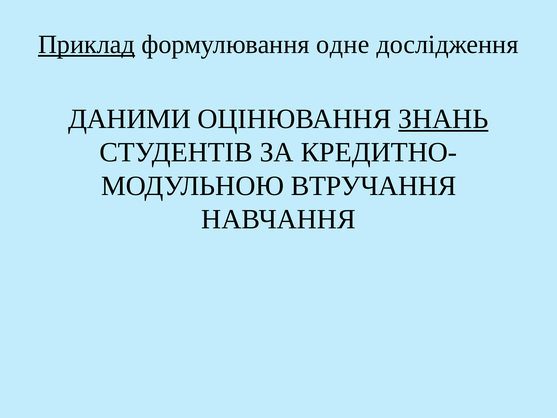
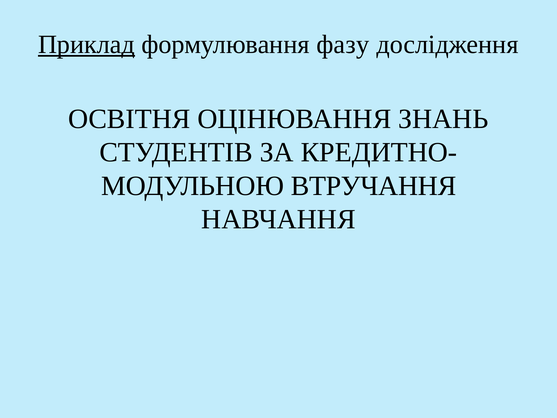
одне: одне -> фазу (343, 44)
ДАНИМИ: ДАНИМИ -> ОСВІТНЯ (129, 119)
ЗНАНЬ underline: present -> none (443, 119)
